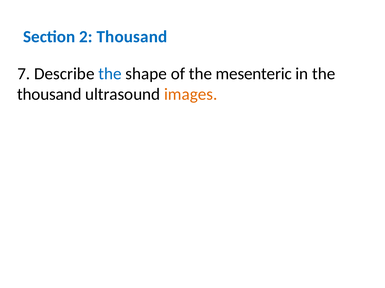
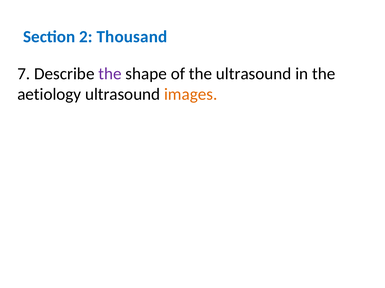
the colour: blue -> purple (110, 74)
the mesenteric: mesenteric -> ultrasound (254, 74)
thousand: thousand -> aetiology (49, 95)
